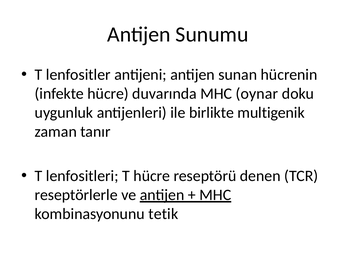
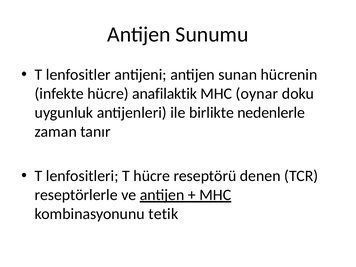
duvarında: duvarında -> anafilaktik (165, 94)
multigenik: multigenik -> nedenlerle (271, 113)
